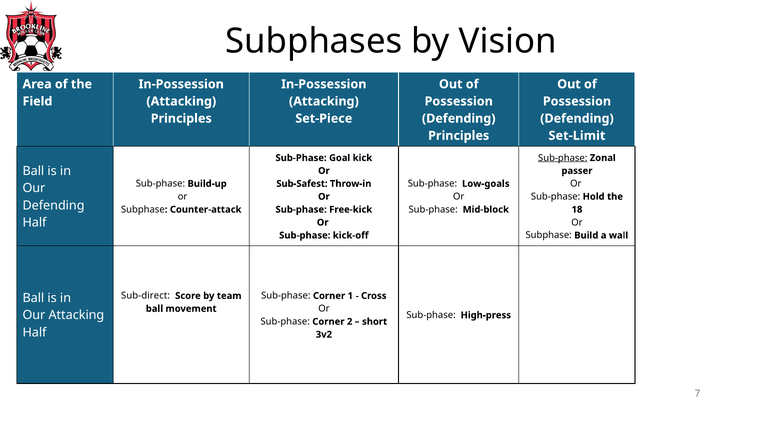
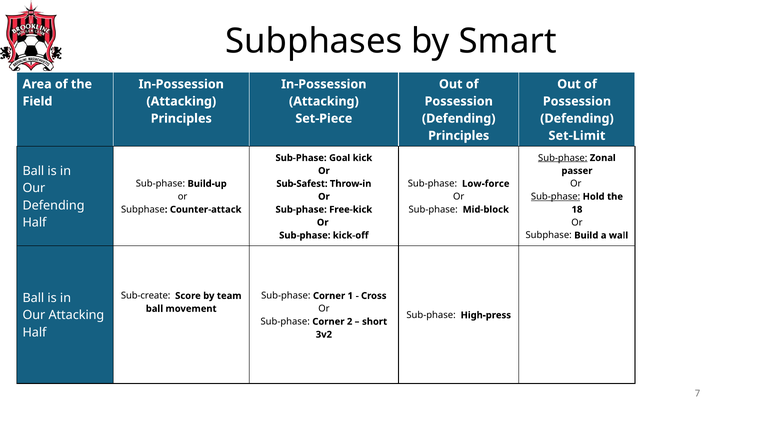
Vision: Vision -> Smart (508, 41)
Low-goals: Low-goals -> Low-force (486, 183)
Sub-phase underline: none -> present (556, 196)
Sub-direct: Sub-direct -> Sub-create (146, 295)
